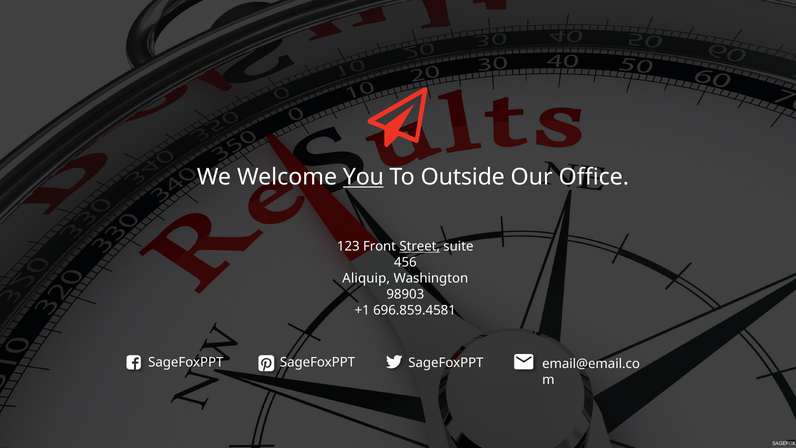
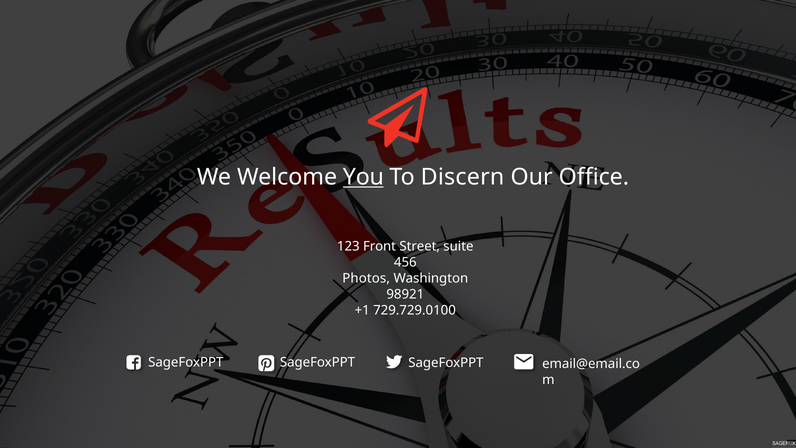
Outside: Outside -> Discern (463, 177)
Street underline: present -> none (420, 246)
Aliquip: Aliquip -> Photos (366, 278)
98903: 98903 -> 98921 (405, 294)
696.859.4581: 696.859.4581 -> 729.729.0100 (415, 310)
